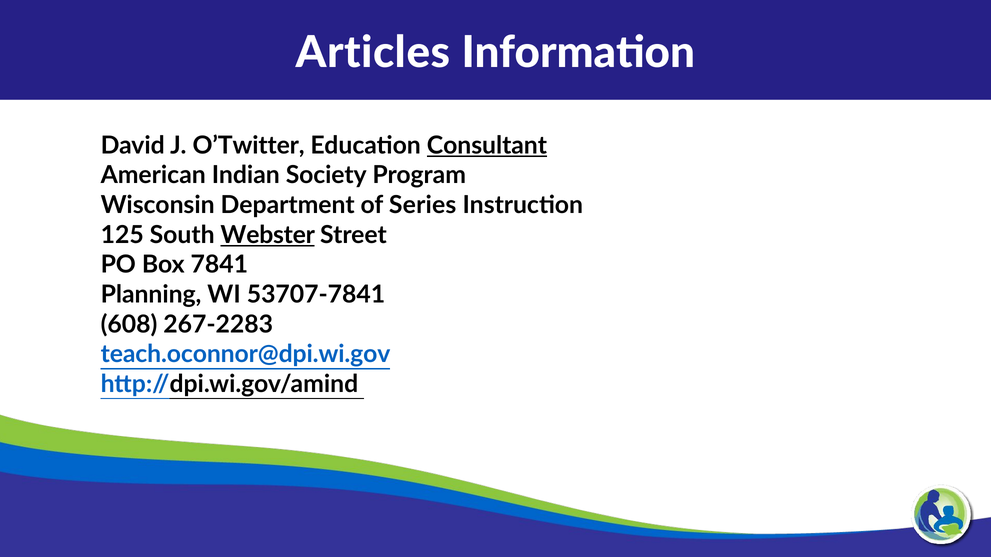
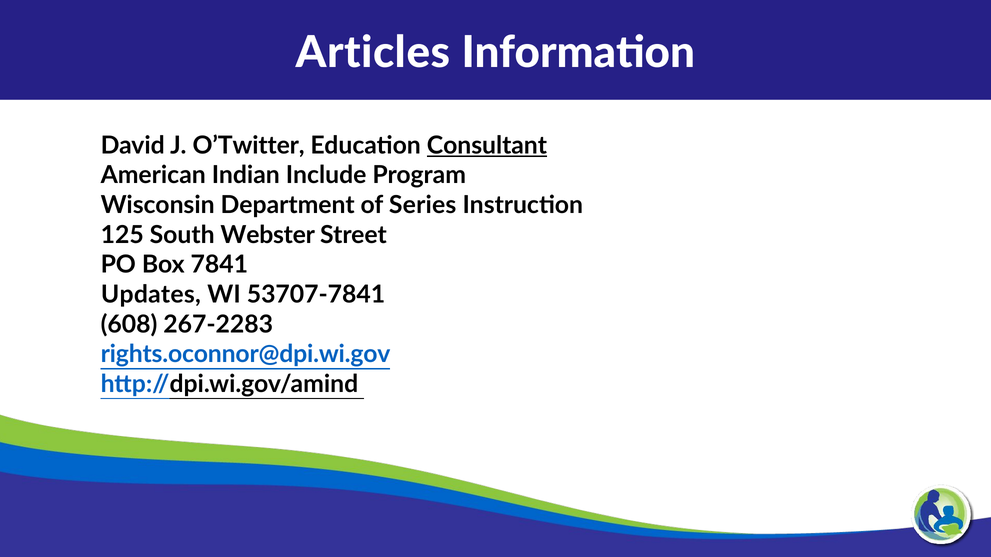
Society: Society -> Include (326, 175)
Webster underline: present -> none (268, 235)
Planning: Planning -> Updates (151, 295)
teach.oconnor@dpi.wi.gov: teach.oconnor@dpi.wi.gov -> rights.oconnor@dpi.wi.gov (246, 355)
